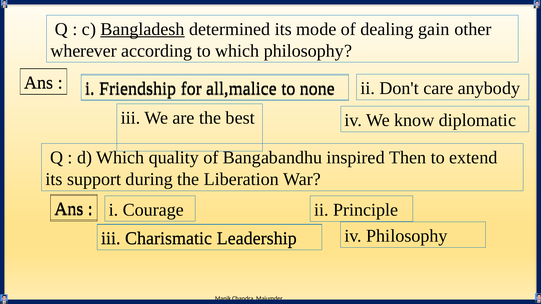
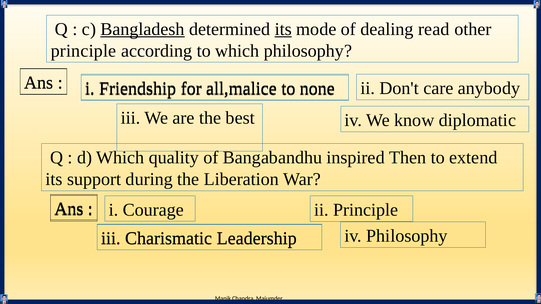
its underline: none -> present (283, 29)
gain: gain -> read (434, 29)
wherever: wherever -> principle (83, 51)
